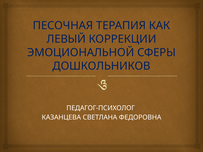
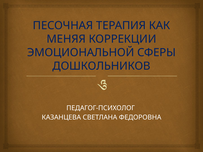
ЛЕВЫЙ: ЛЕВЫЙ -> МЕНЯЯ (66, 39)
